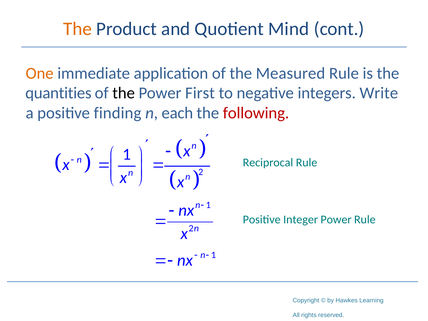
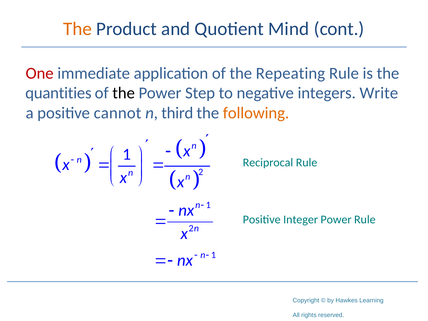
One colour: orange -> red (40, 73)
Measured: Measured -> Repeating (290, 73)
First: First -> Step (200, 93)
finding: finding -> cannot (118, 113)
each: each -> third (177, 113)
following colour: red -> orange (256, 113)
